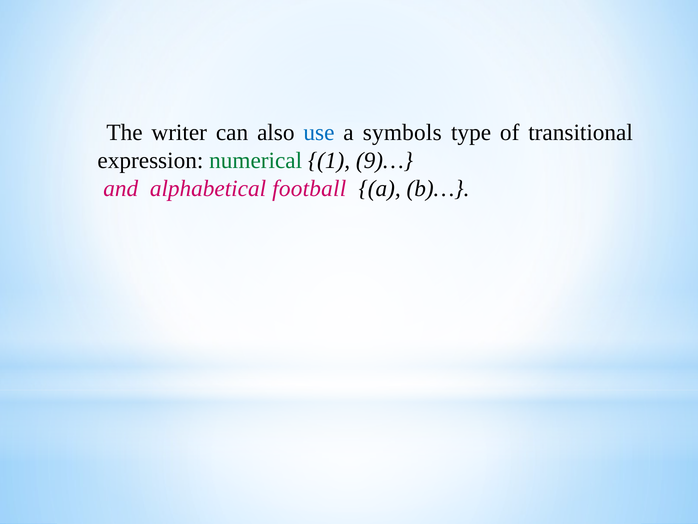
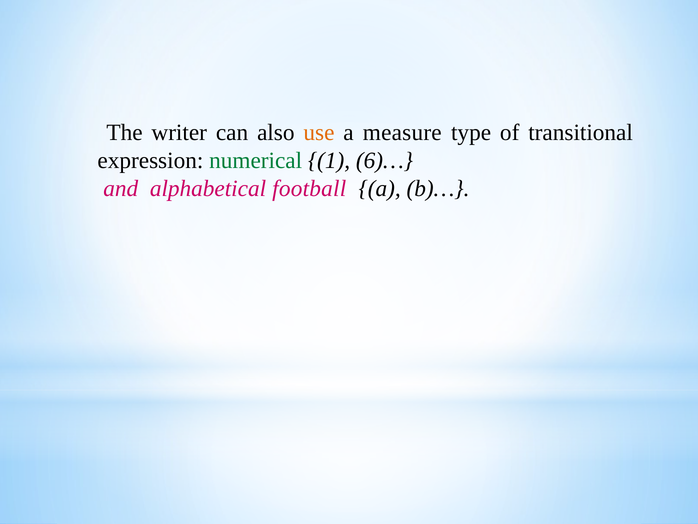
use colour: blue -> orange (319, 132)
symbols: symbols -> measure (402, 132)
9)…: 9)… -> 6)… (384, 160)
